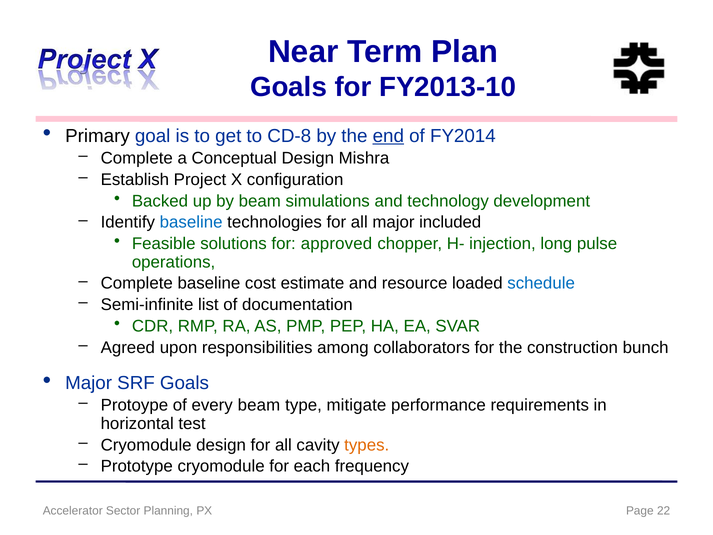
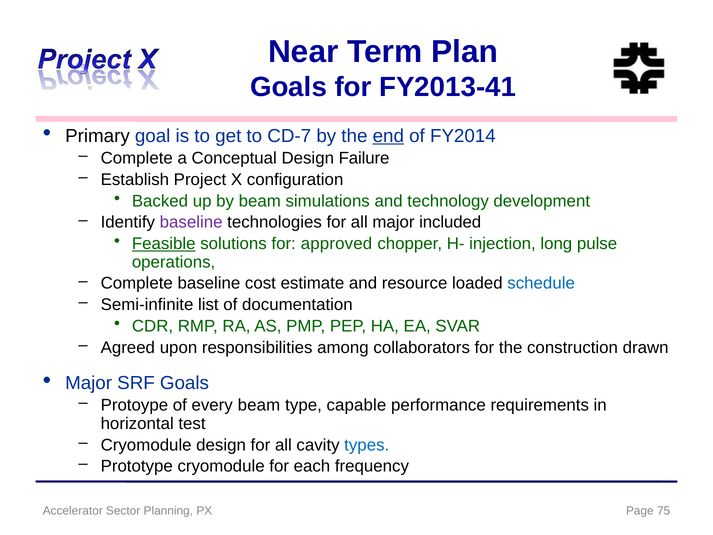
FY2013-10: FY2013-10 -> FY2013-41 (448, 87)
CD-8: CD-8 -> CD-7 (289, 136)
Mishra: Mishra -> Failure (364, 158)
baseline colour: blue -> purple (191, 222)
Feasible underline: none -> present (164, 244)
bunch: bunch -> drawn (646, 347)
mitigate: mitigate -> capable (356, 405)
types colour: orange -> blue (367, 445)
22: 22 -> 75 (664, 511)
